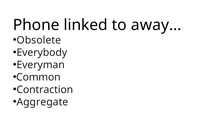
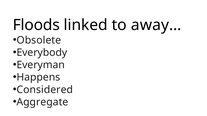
Phone: Phone -> Floods (36, 25)
Common: Common -> Happens (38, 78)
Contraction: Contraction -> Considered (45, 90)
